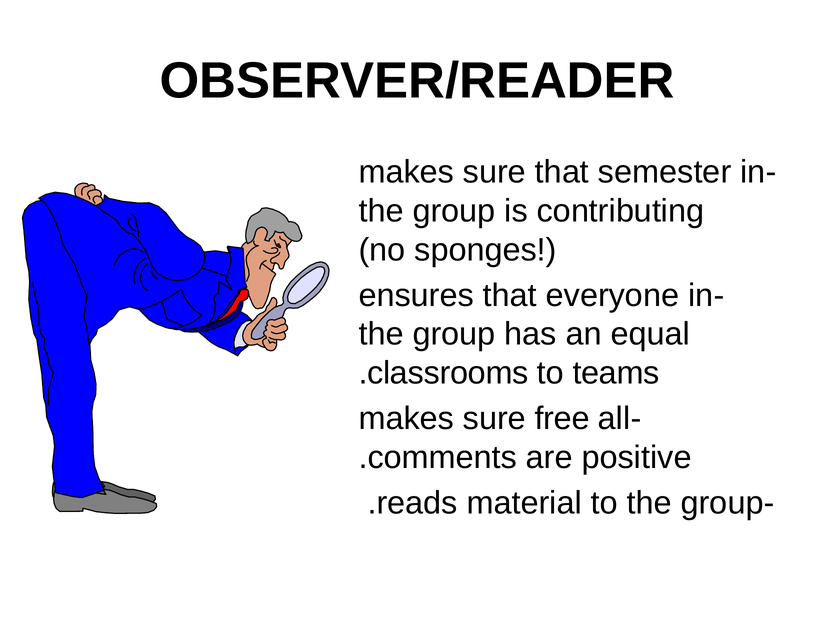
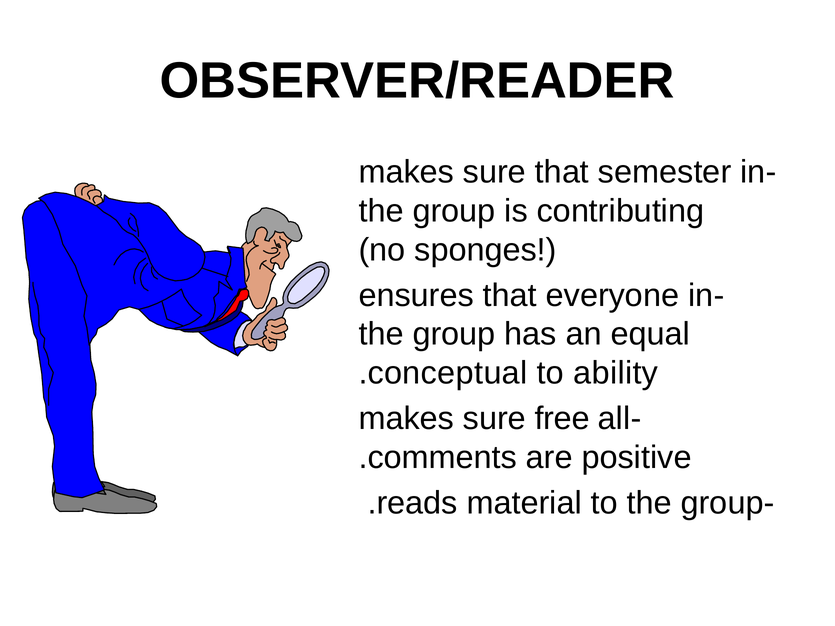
classrooms: classrooms -> conceptual (448, 373)
teams: teams -> ability (616, 373)
